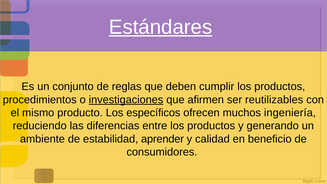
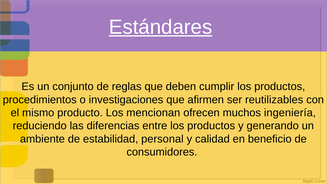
investigaciones underline: present -> none (126, 100)
específicos: específicos -> mencionan (153, 113)
aprender: aprender -> personal (162, 139)
